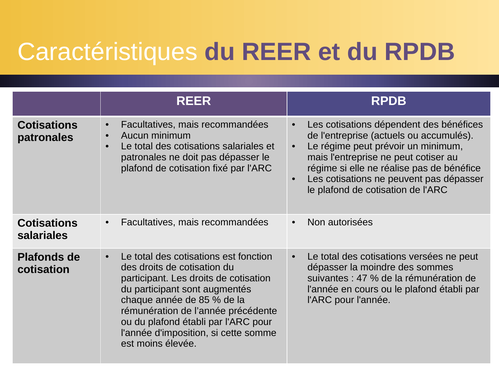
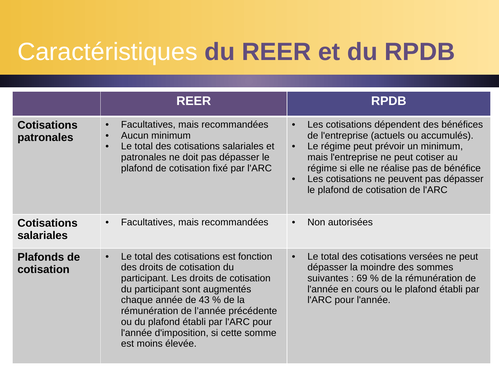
47: 47 -> 69 (362, 279)
85: 85 -> 43 (204, 300)
